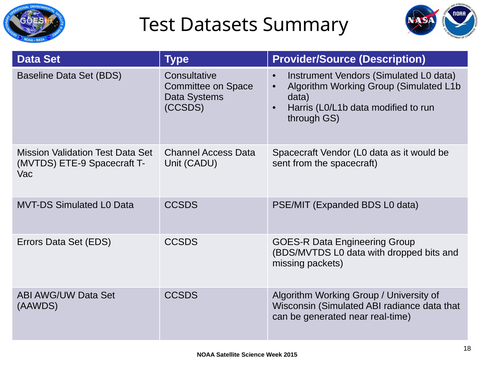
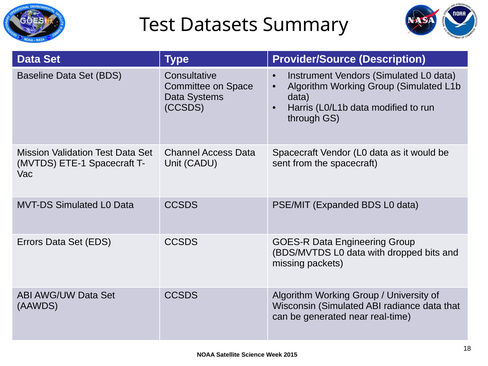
ETE-9: ETE-9 -> ETE-1 (73, 163)
